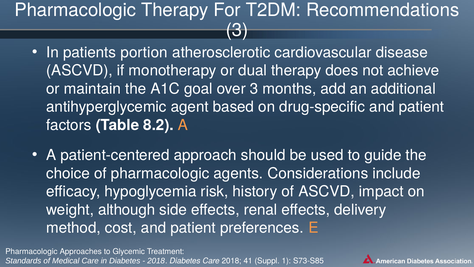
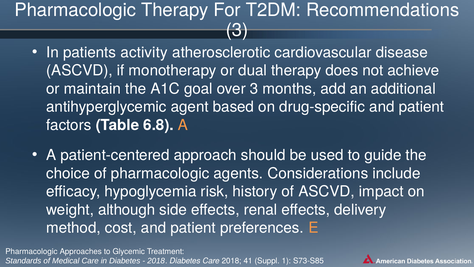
portion: portion -> activity (144, 52)
8.2: 8.2 -> 6.8 (158, 125)
